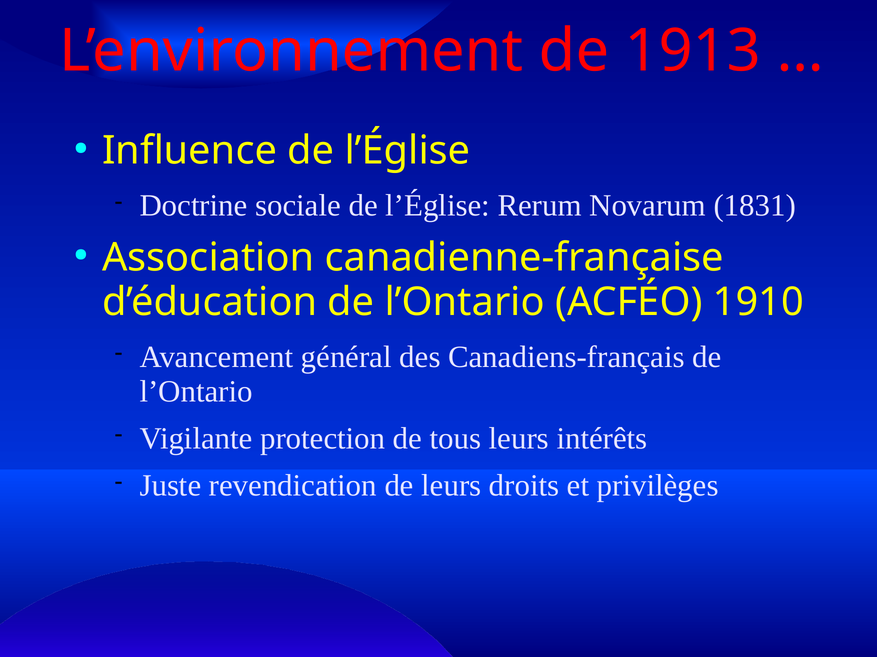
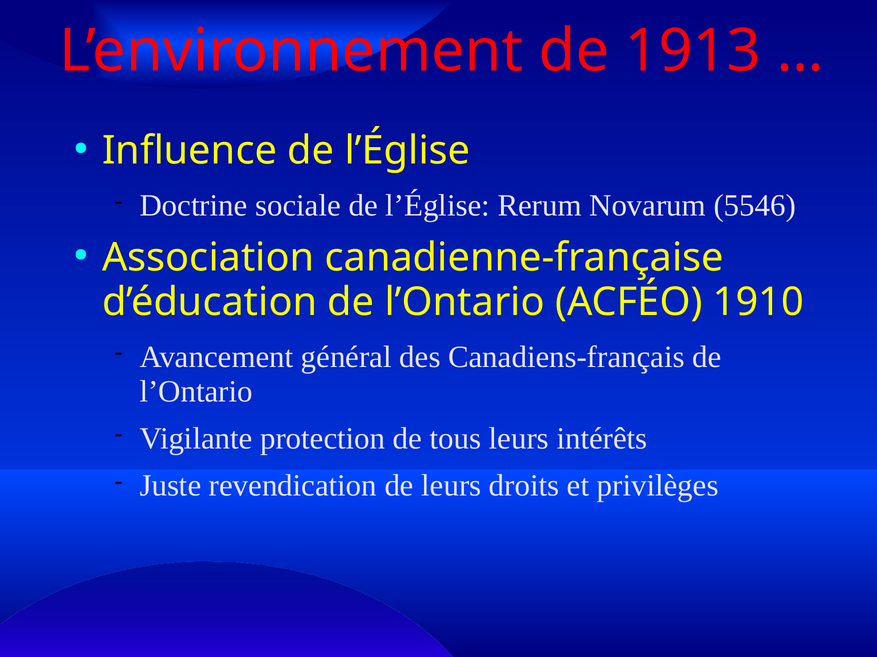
1831: 1831 -> 5546 (755, 206)
